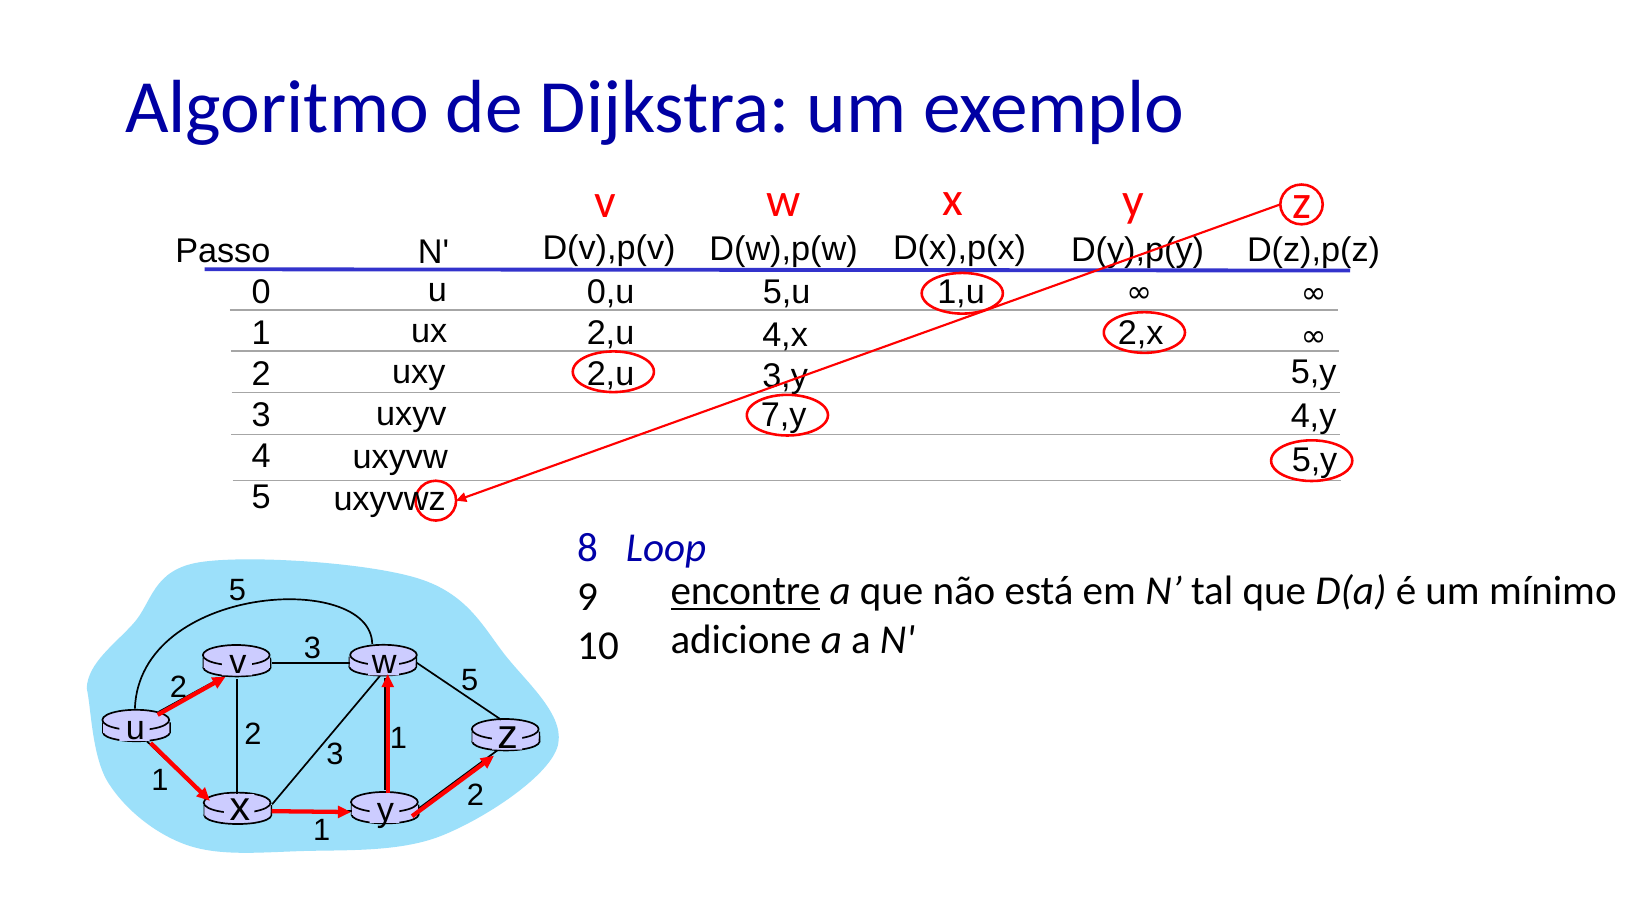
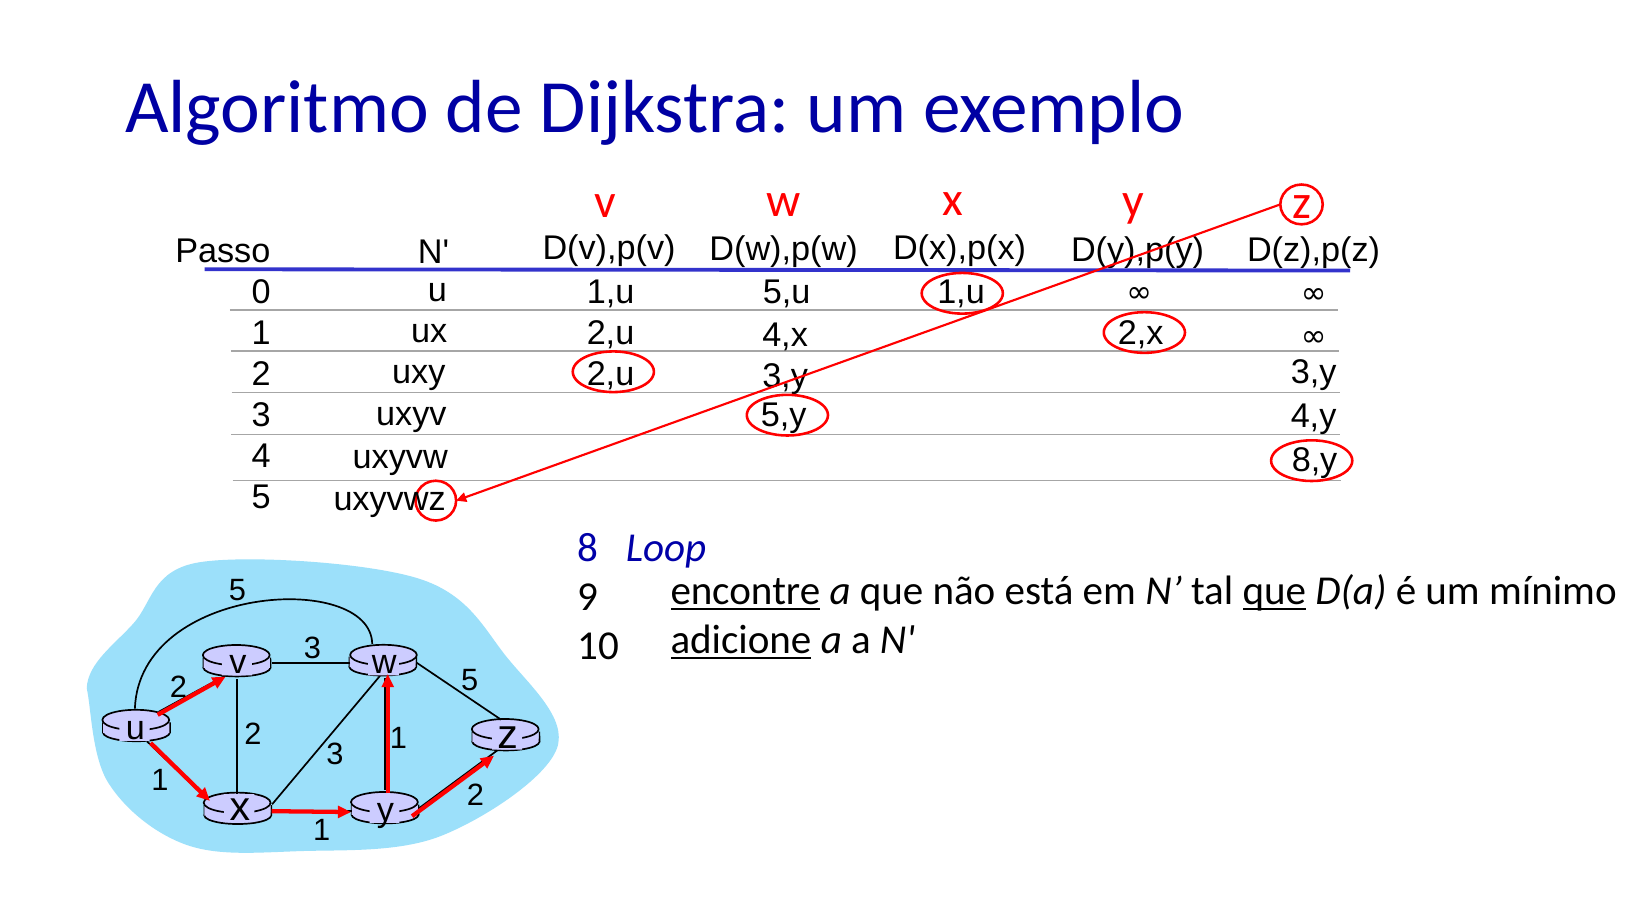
0,u: 0,u -> 1,u (611, 292)
uxy 5,y: 5,y -> 3,y (1314, 372)
7,y: 7,y -> 5,y (784, 415)
uxyvw 5,y: 5,y -> 8,y (1315, 460)
que underline: none -> present (1274, 591)
adicione underline: none -> present (741, 640)
